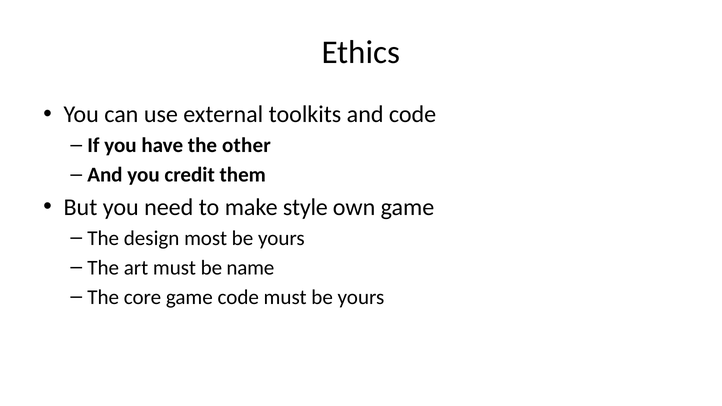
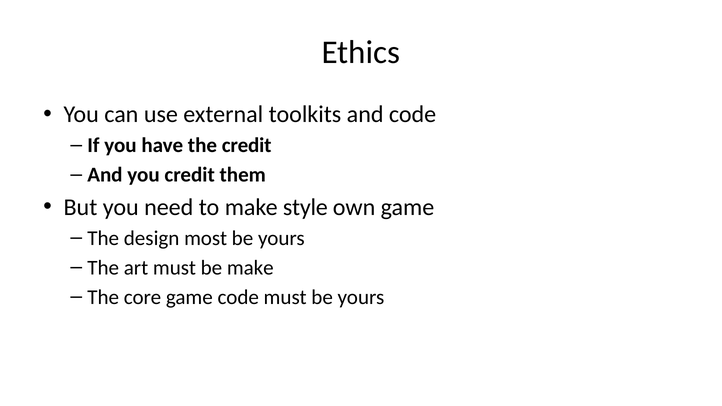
the other: other -> credit (247, 146)
be name: name -> make (250, 268)
